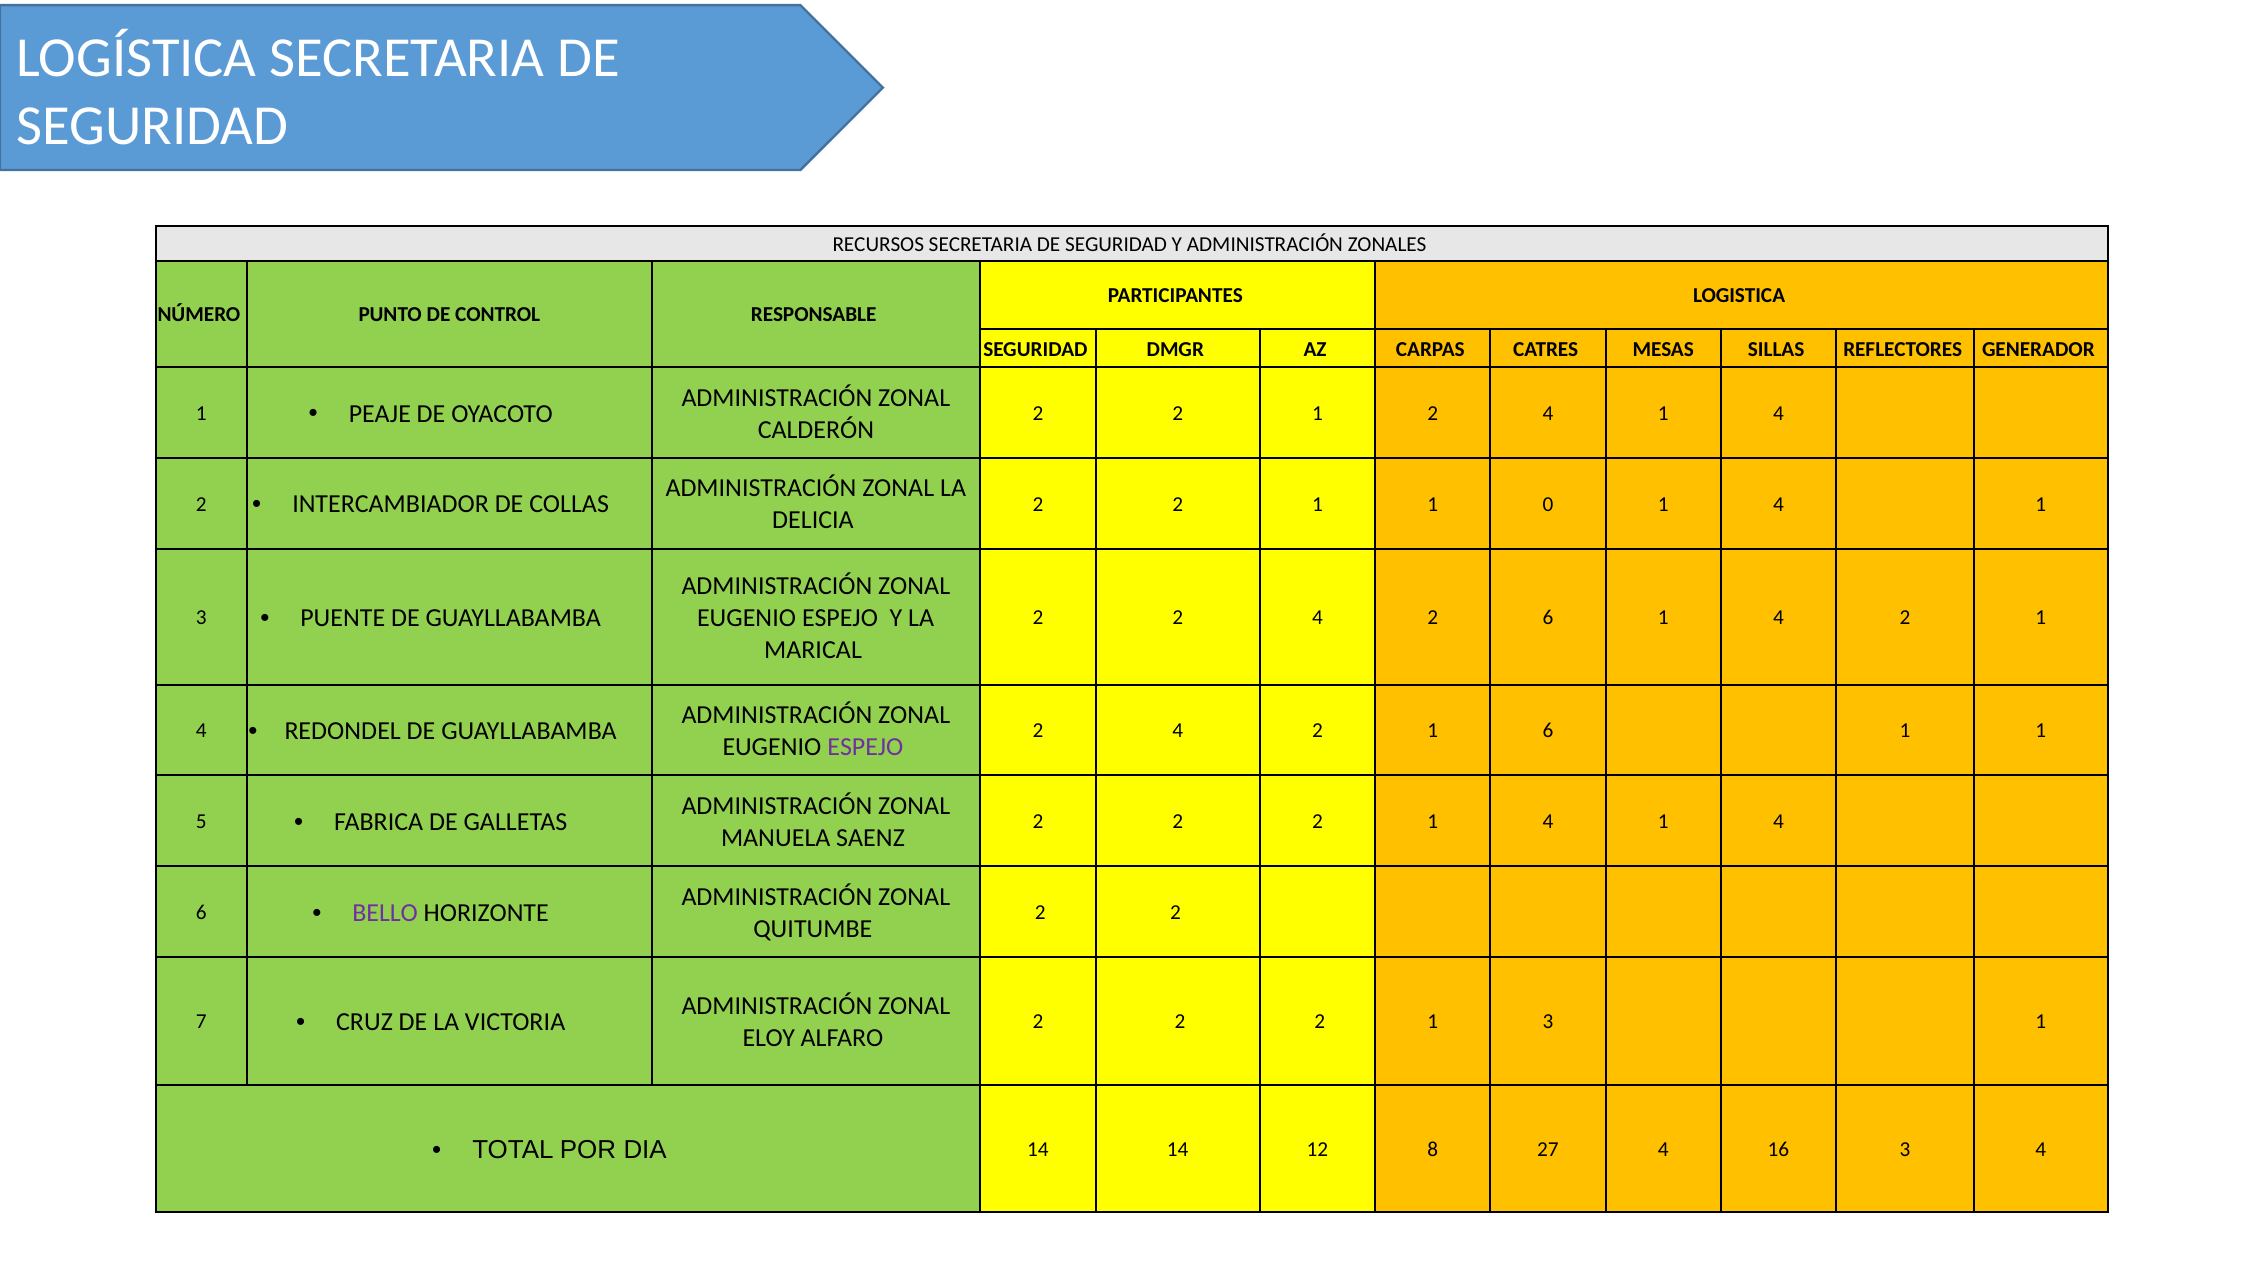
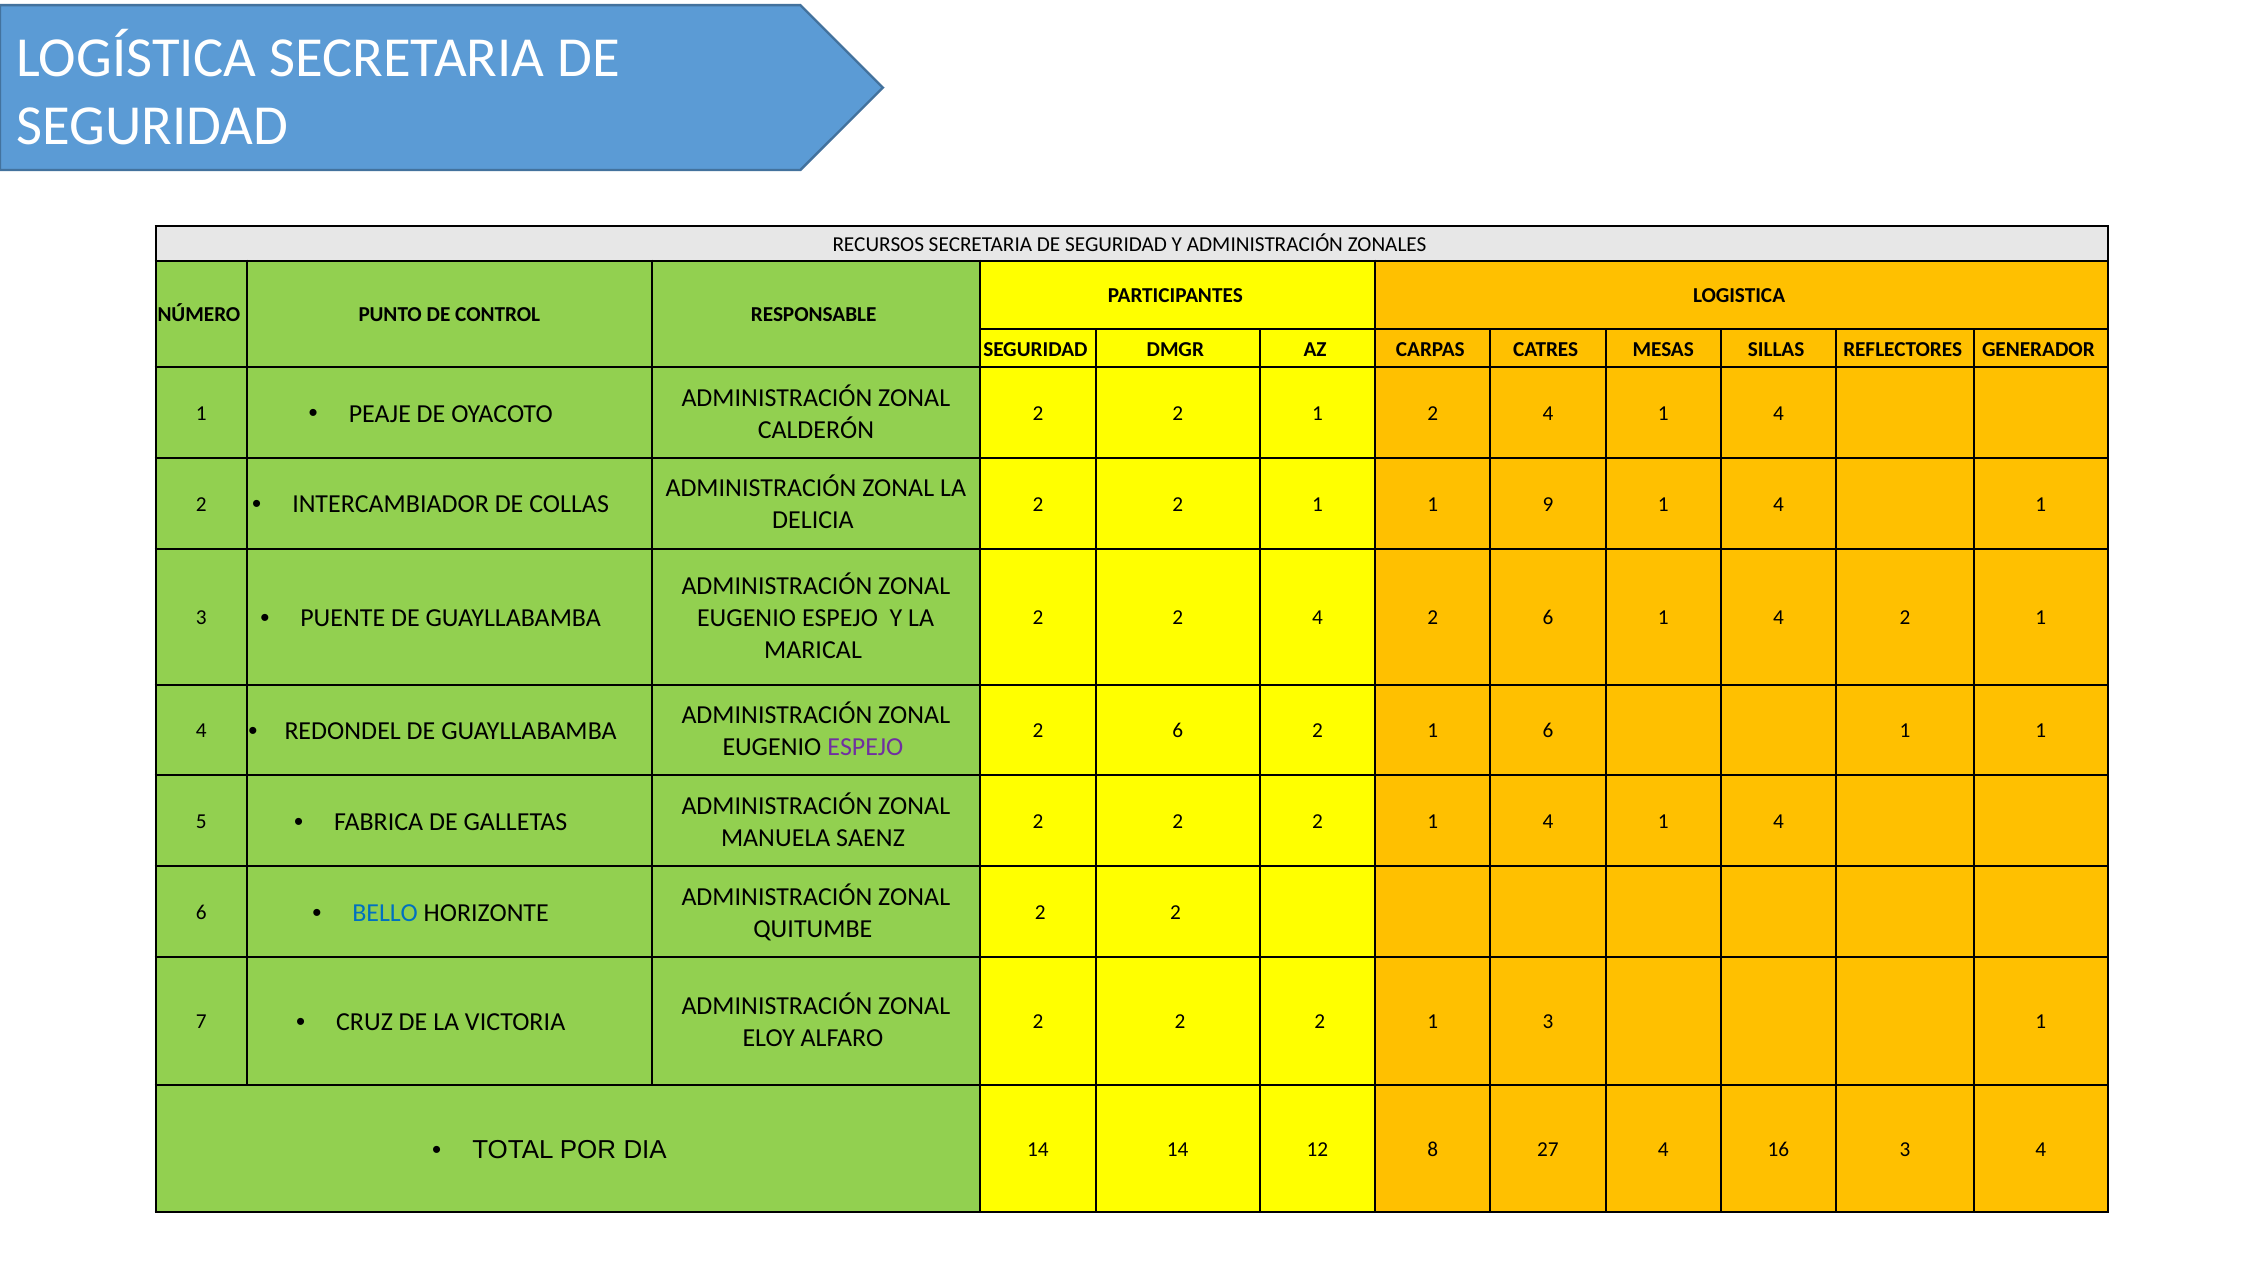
0: 0 -> 9 (1548, 504)
4: 4 -> 6 (1178, 731)
BELLO colour: purple -> blue (385, 913)
